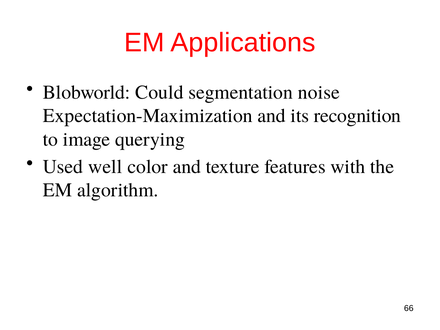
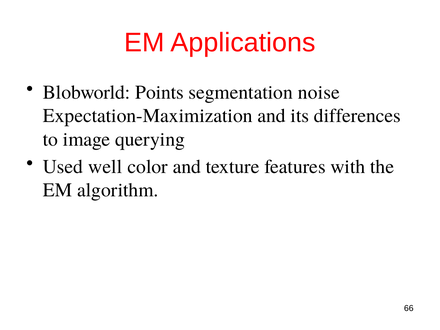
Could: Could -> Points (160, 92)
recognition: recognition -> differences (357, 116)
